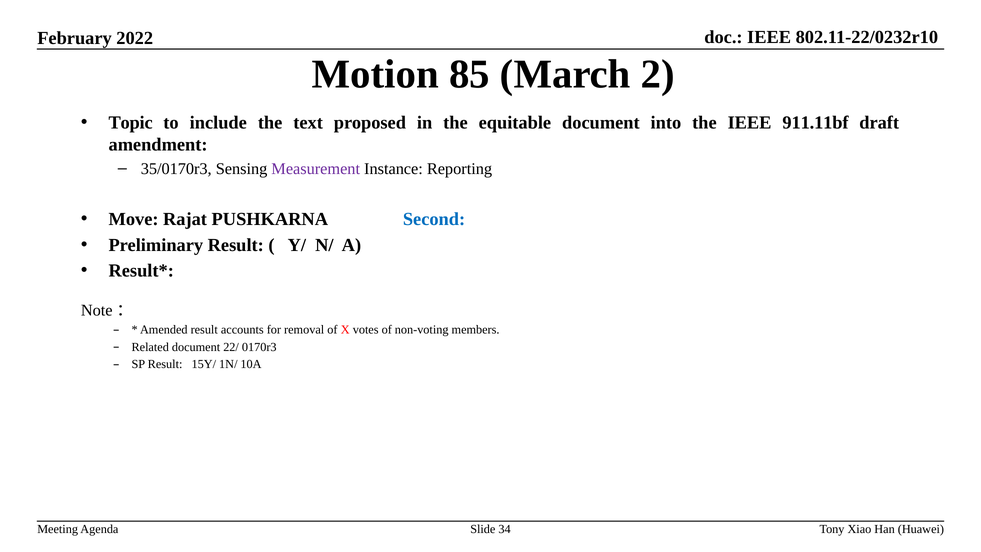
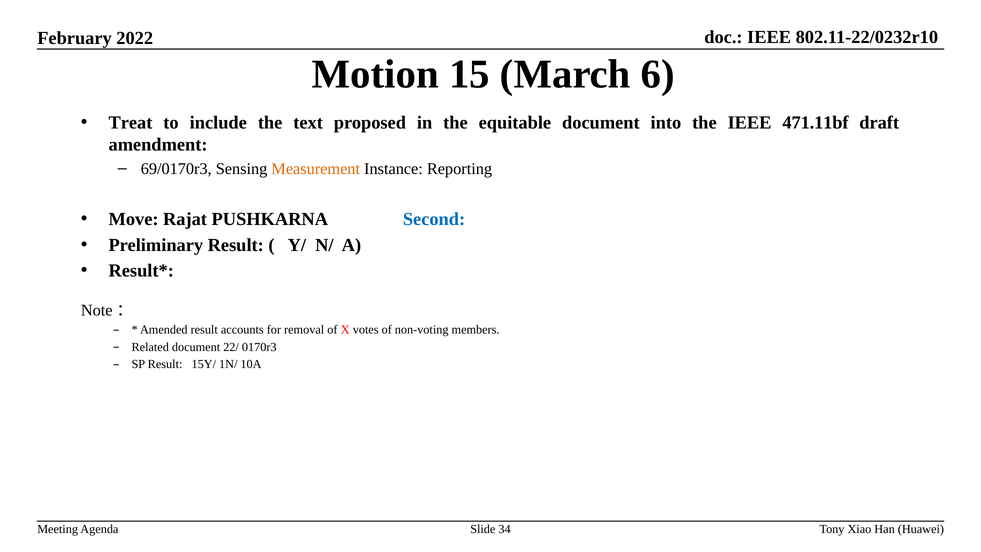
85: 85 -> 15 (469, 74)
2: 2 -> 6 (658, 74)
Topic: Topic -> Treat (131, 123)
911.11bf: 911.11bf -> 471.11bf (816, 123)
35/0170r3: 35/0170r3 -> 69/0170r3 (176, 169)
Measurement colour: purple -> orange (316, 169)
